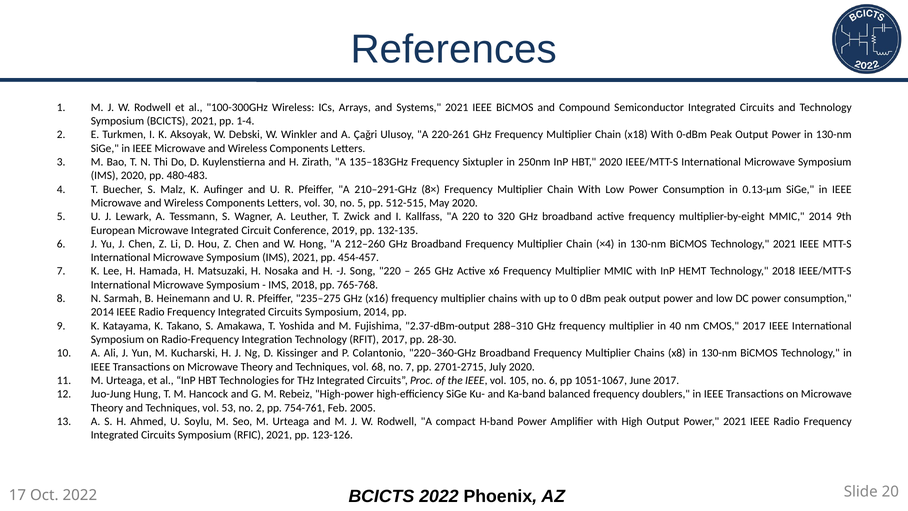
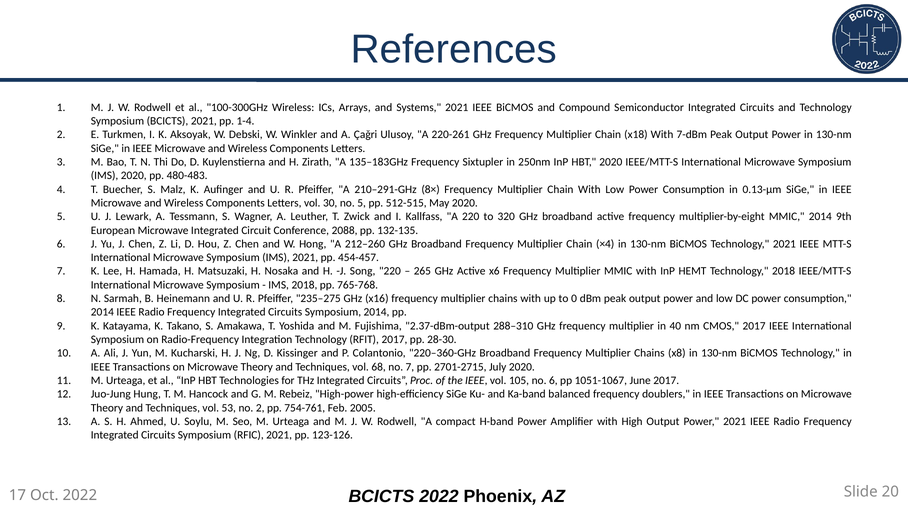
0-dBm: 0-dBm -> 7-dBm (692, 135)
2019: 2019 -> 2088 (345, 230)
